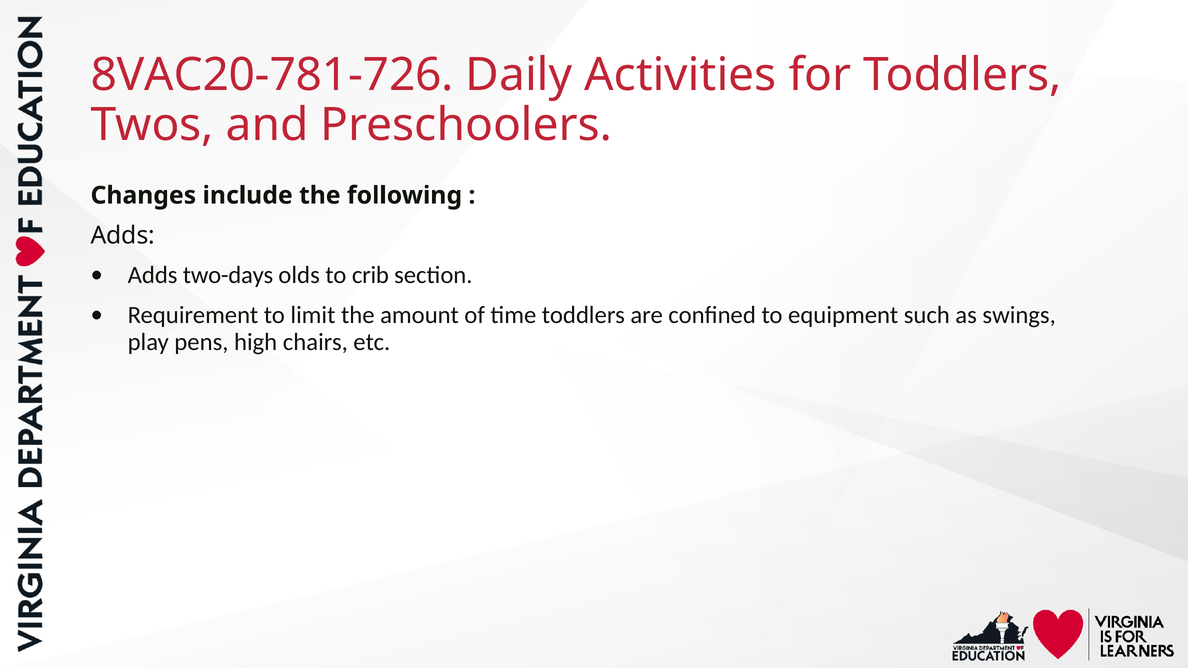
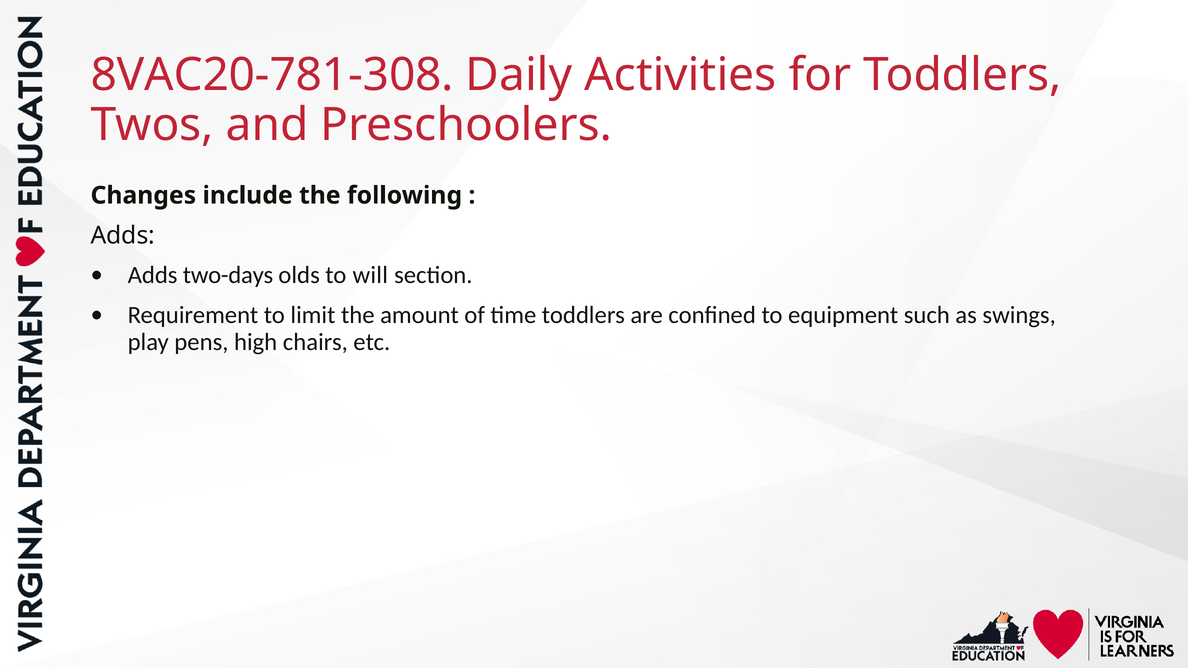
8VAC20-781-726: 8VAC20-781-726 -> 8VAC20-781-308 (272, 75)
crib: crib -> will (370, 275)
